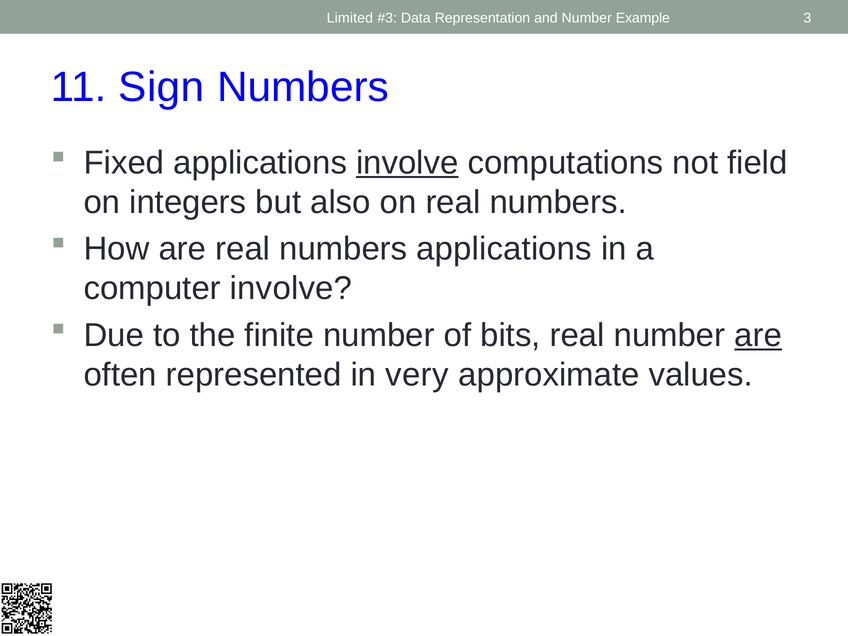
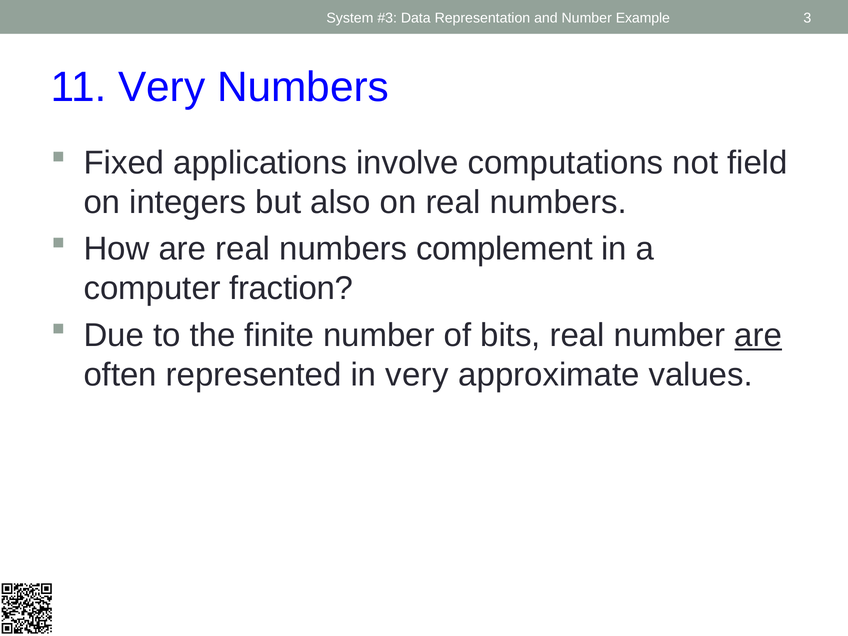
Limited: Limited -> System (350, 18)
11 Sign: Sign -> Very (162, 87)
involve underline: present -> none (407, 163)
numbers applications: applications -> complement (504, 249)
computer involve: involve -> fraction (291, 289)
